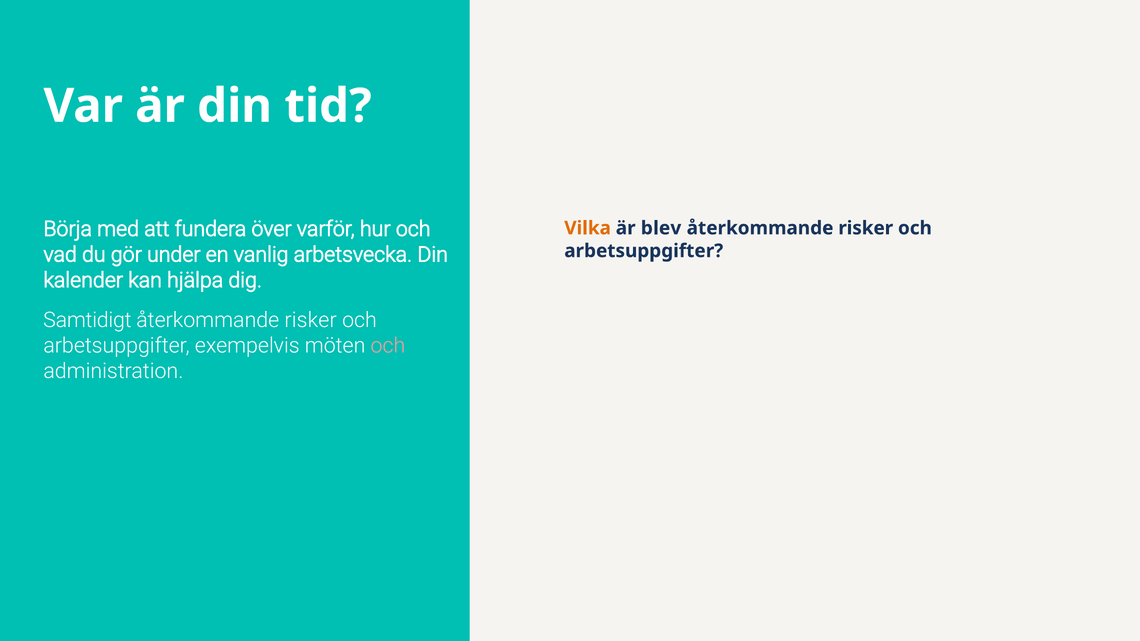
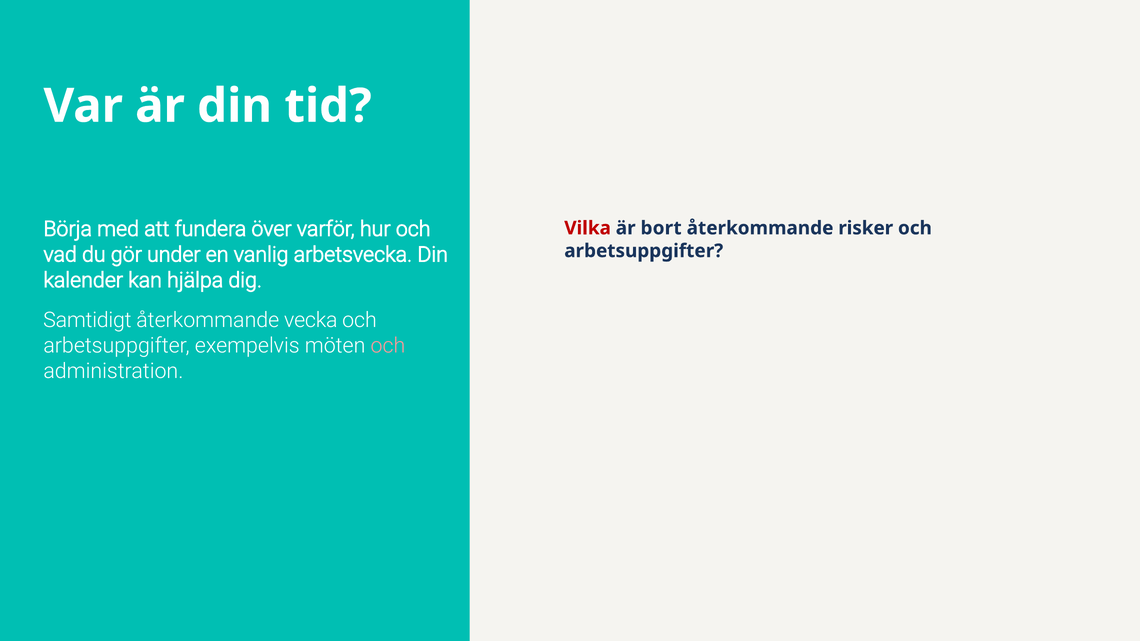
Vilka colour: orange -> red (588, 228)
blev: blev -> bort (661, 228)
risker: risker -> vecka (311, 320)
